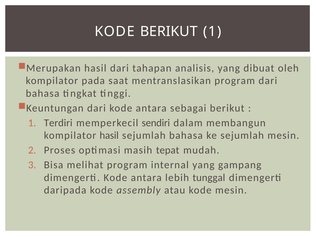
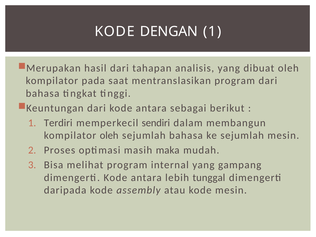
KODE BERIKUT: BERIKUT -> DENGAN (169, 31)
kompilator hasil: hasil -> oleh (109, 135)
tepat: tepat -> maka (168, 150)
